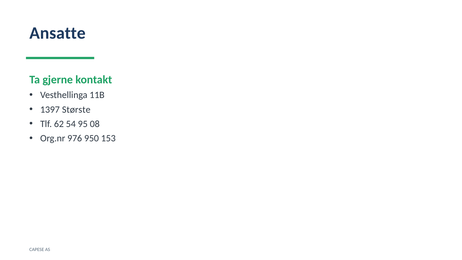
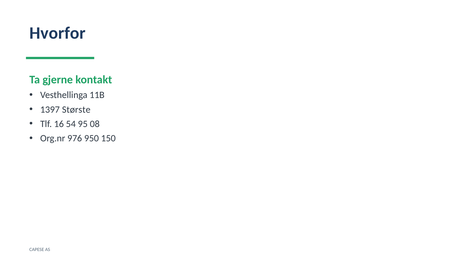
Ansatte: Ansatte -> Hvorfor (57, 33)
62: 62 -> 16 (59, 124)
153: 153 -> 150 (108, 138)
